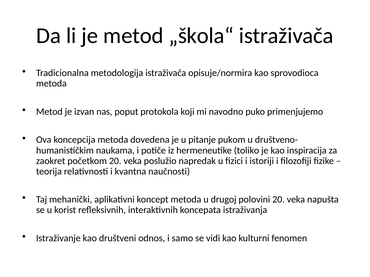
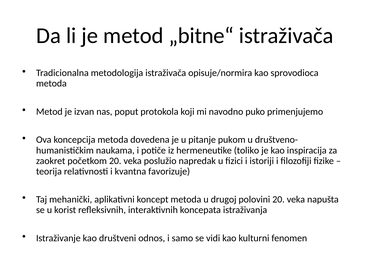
„škola“: „škola“ -> „bitne“ (201, 36)
naučnosti: naučnosti -> favorizuje (169, 172)
